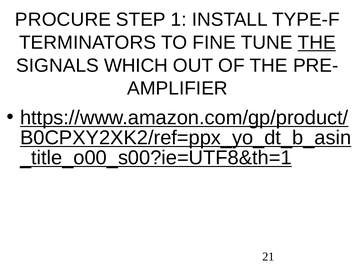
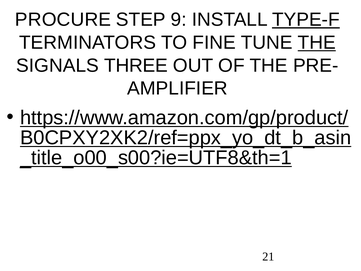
1: 1 -> 9 (179, 20)
TYPE-F underline: none -> present (306, 20)
WHICH: WHICH -> THREE (136, 65)
